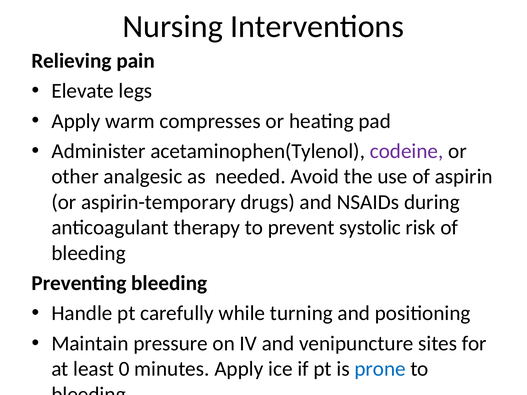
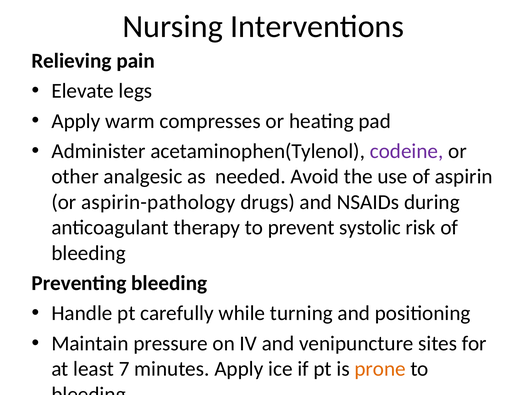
aspirin-temporary: aspirin-temporary -> aspirin-pathology (158, 202)
0: 0 -> 7 (124, 369)
prone colour: blue -> orange (380, 369)
